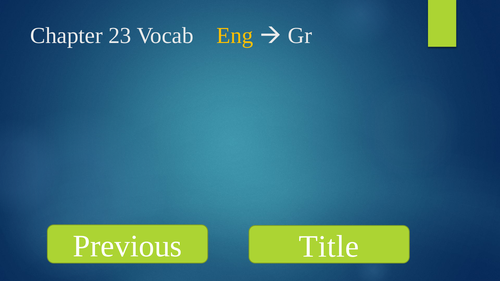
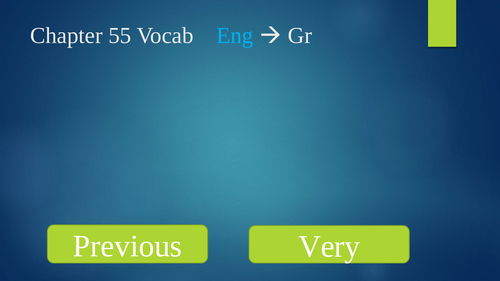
23: 23 -> 55 (120, 36)
Eng colour: yellow -> light blue (235, 36)
Title: Title -> Very (329, 247)
